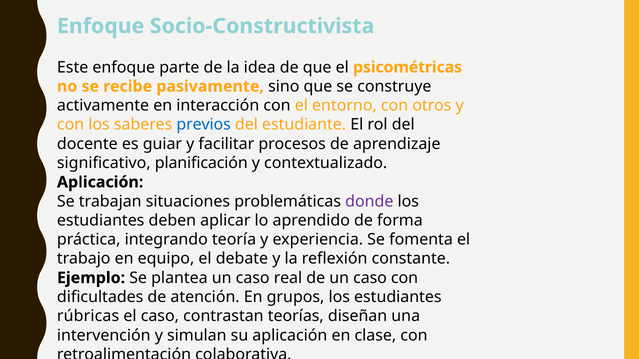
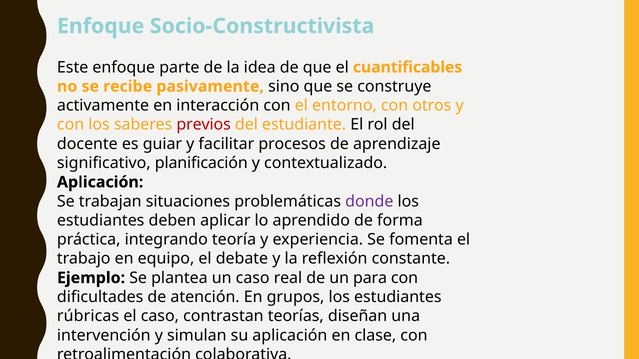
psicométricas: psicométricas -> cuantificables (408, 67)
previos colour: blue -> red (204, 125)
de un caso: caso -> para (370, 278)
